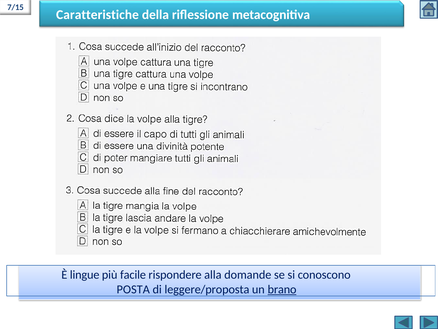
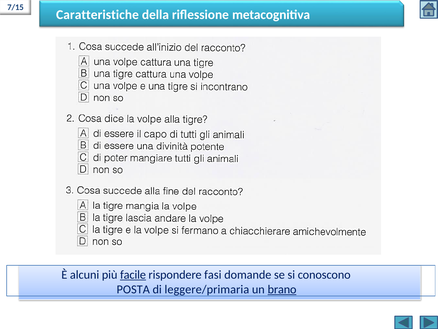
lingue: lingue -> alcuni (85, 274)
facile underline: none -> present (133, 274)
alla: alla -> fasi (213, 274)
leggere/proposta: leggere/proposta -> leggere/primaria (207, 289)
